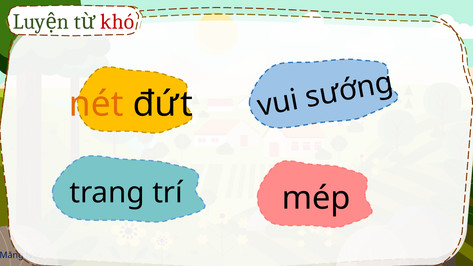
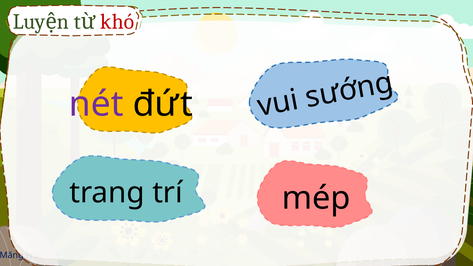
nét colour: orange -> purple (96, 104)
